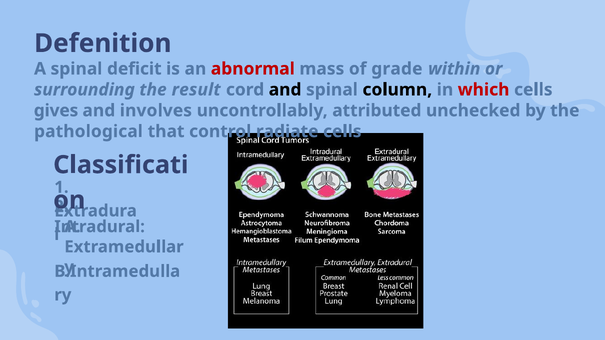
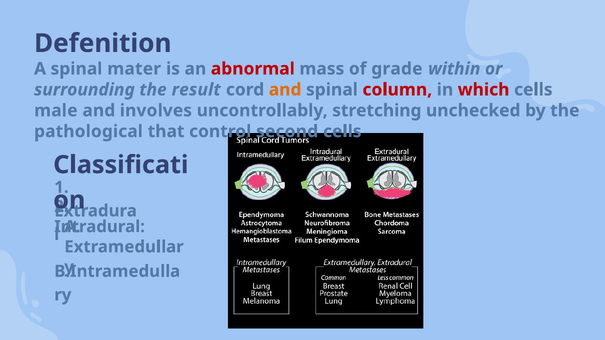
deficit: deficit -> mater (134, 69)
and colour: black -> orange (285, 90)
column colour: black -> red (397, 90)
gives: gives -> male (56, 111)
attributed: attributed -> stretching (377, 111)
radiate: radiate -> second (287, 132)
